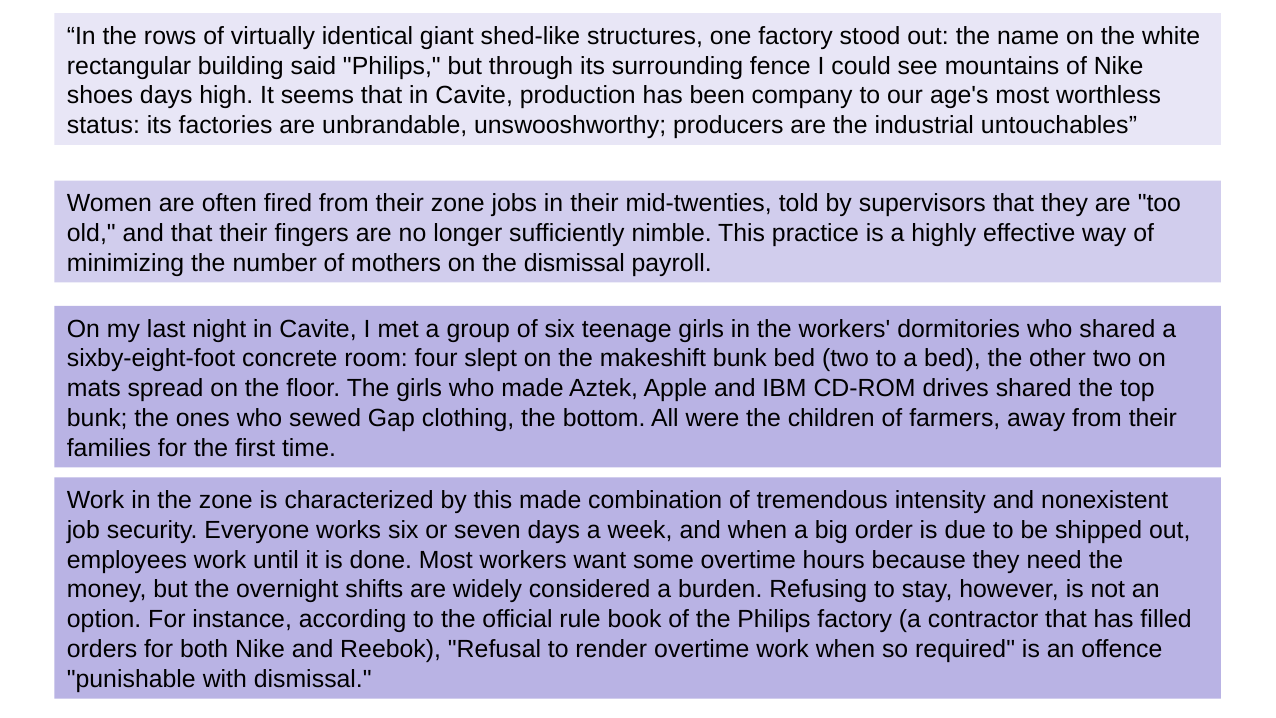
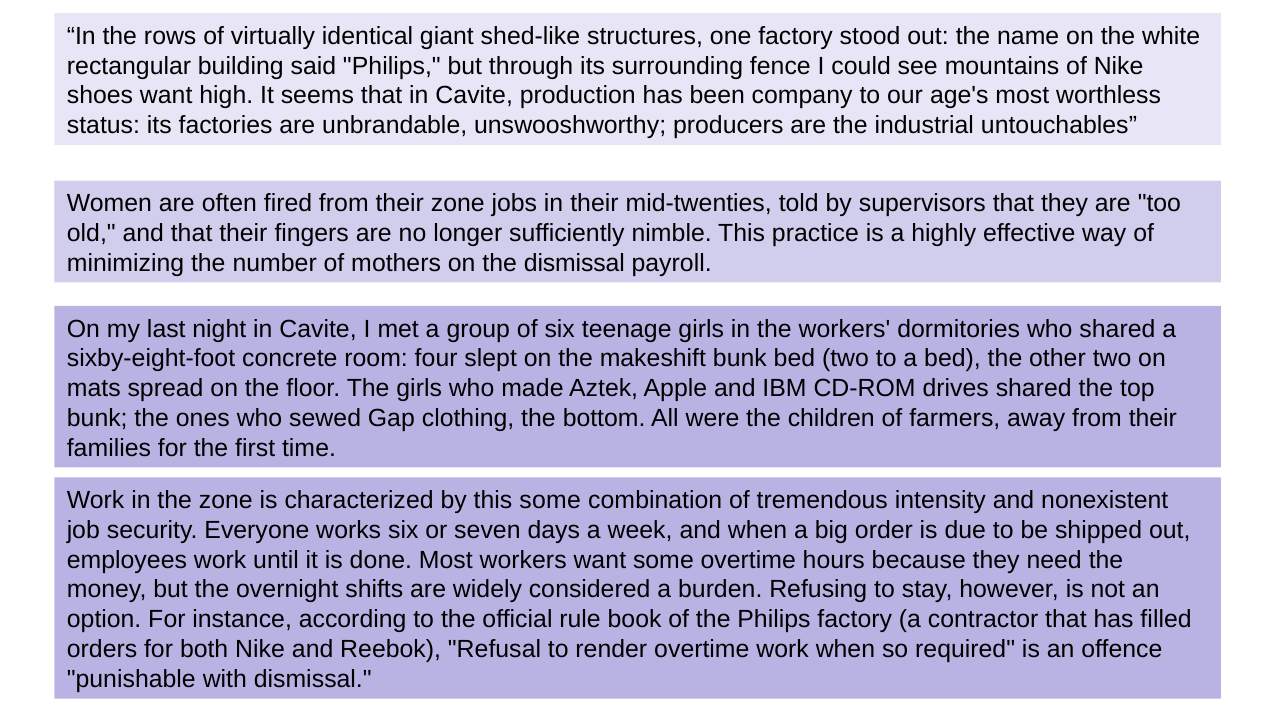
shoes days: days -> want (166, 96)
this made: made -> some (550, 500)
